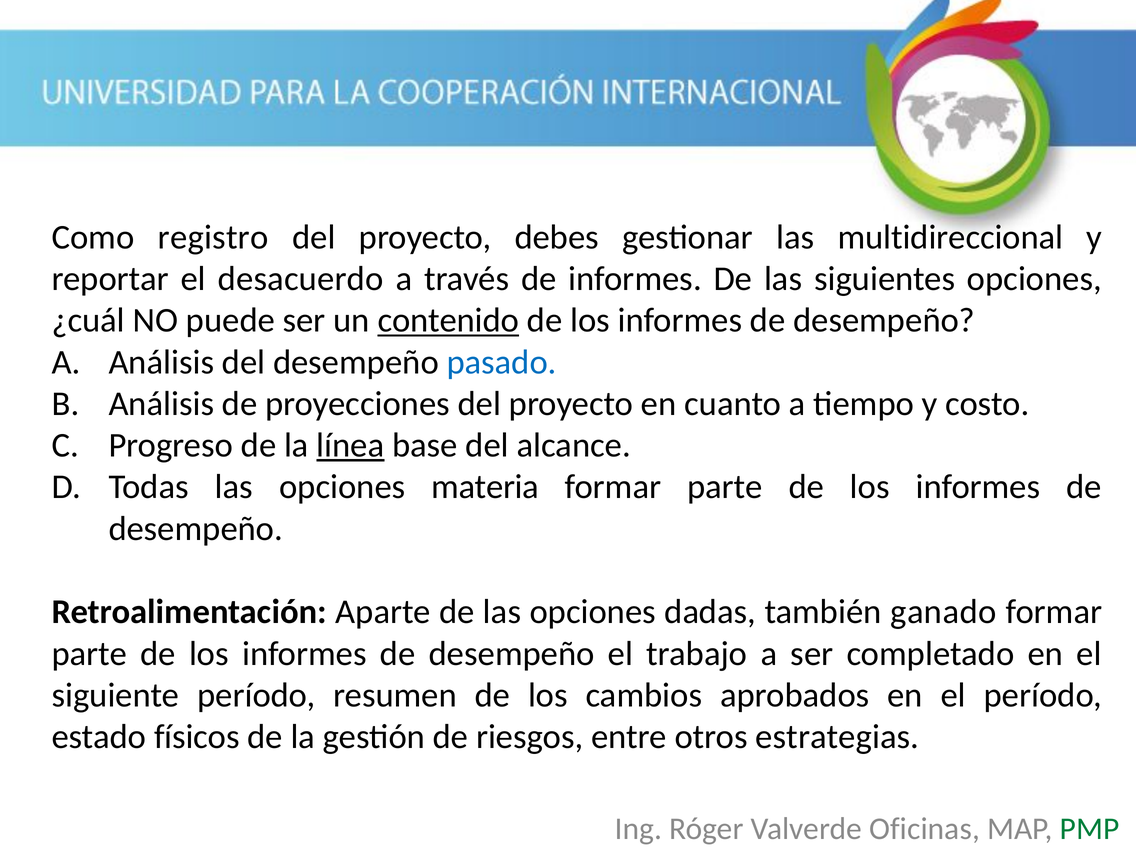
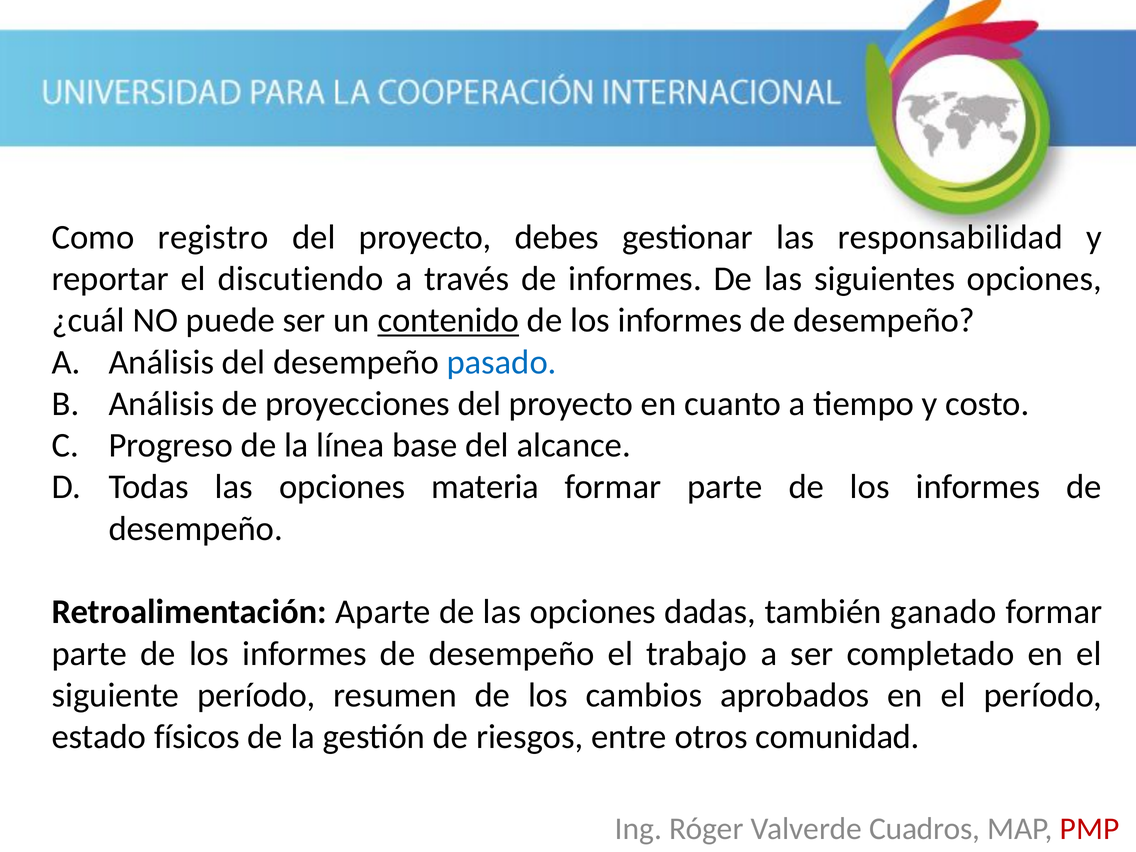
multidireccional: multidireccional -> responsabilidad (950, 237)
desacuerdo: desacuerdo -> discutiendo (301, 279)
línea underline: present -> none (350, 445)
estrategias: estrategias -> comunidad (837, 737)
Oficinas: Oficinas -> Cuadros (925, 829)
PMP colour: green -> red (1090, 829)
